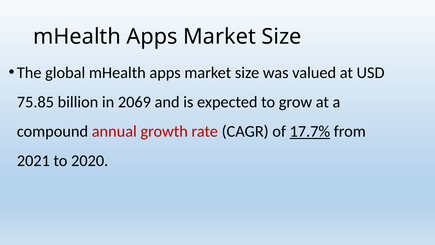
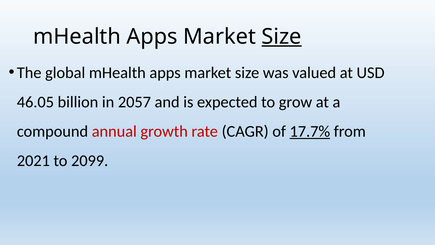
Size underline: none -> present (282, 37)
75.85: 75.85 -> 46.05 (35, 102)
2069: 2069 -> 2057 (134, 102)
2020: 2020 -> 2099 (90, 161)
